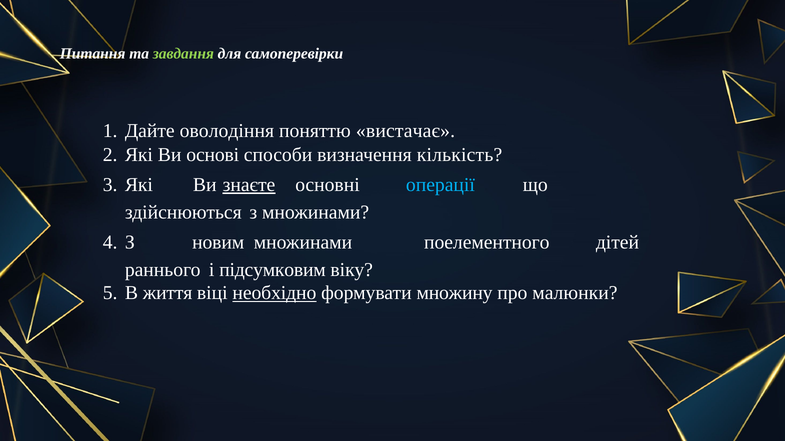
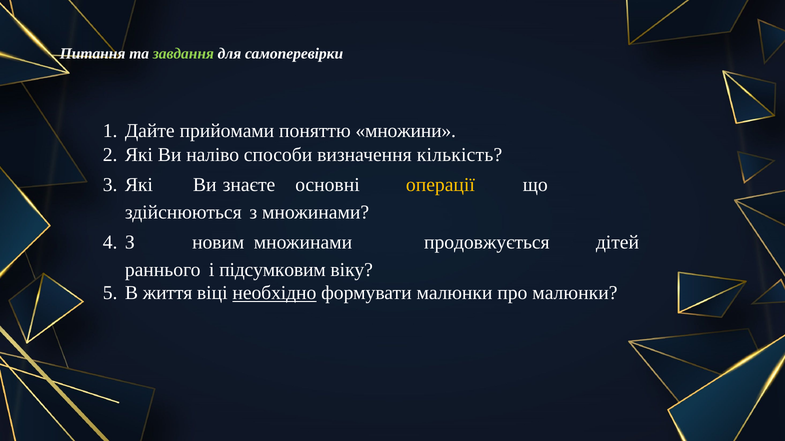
оволодіння: оволодіння -> прийомами (227, 131)
вистачає: вистачає -> множини (406, 131)
основі: основі -> наліво (213, 155)
знаєте underline: present -> none (249, 185)
операції colour: light blue -> yellow (440, 185)
поелементного: поелементного -> продовжується (487, 243)
формувати множину: множину -> малюнки (454, 293)
